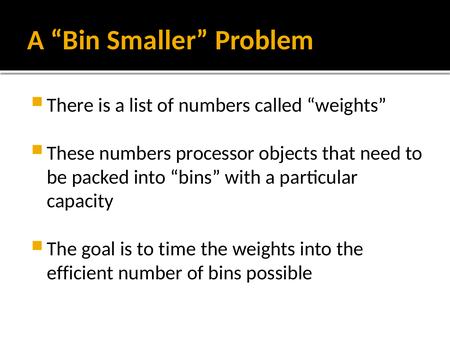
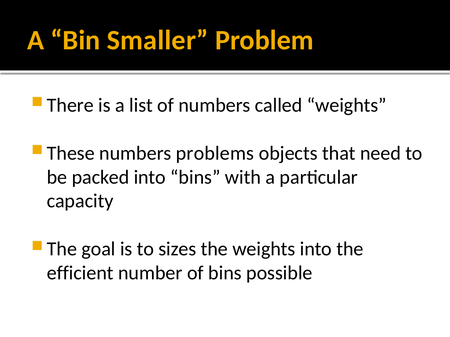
processor: processor -> problems (215, 153)
time: time -> sizes (177, 249)
